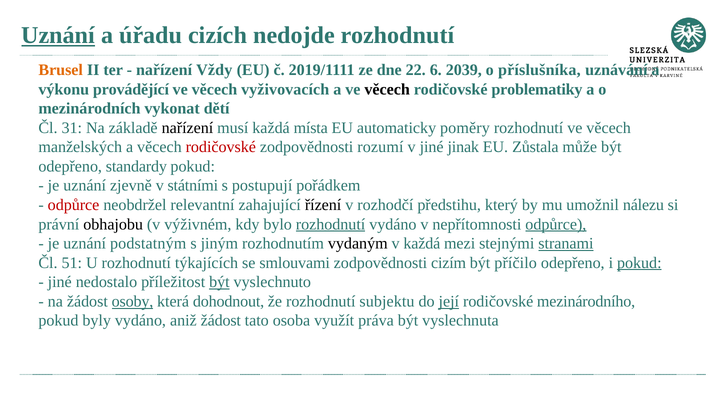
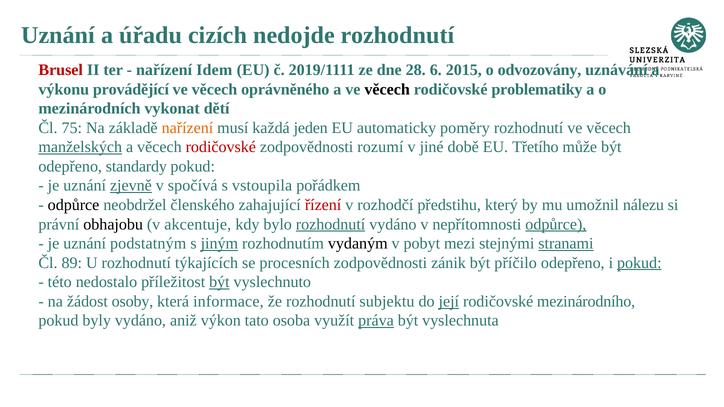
Uznání underline: present -> none (58, 35)
Brusel colour: orange -> red (61, 70)
Vždy: Vždy -> Idem (214, 70)
22: 22 -> 28 (416, 70)
2039: 2039 -> 2015 (464, 70)
příslušníka: příslušníka -> odvozovány (540, 70)
vyživovacích: vyživovacích -> oprávněného (285, 89)
31: 31 -> 75 (72, 128)
nařízení colour: black -> orange (187, 128)
místa: místa -> jeden (311, 128)
manželských underline: none -> present (80, 147)
jinak: jinak -> době (463, 147)
Zůstala: Zůstala -> Třetího (535, 147)
zjevně underline: none -> present (131, 186)
státními: státními -> spočívá (193, 186)
postupují: postupují -> vstoupila (262, 186)
odpůrce colour: red -> black (74, 205)
relevantní: relevantní -> členského (203, 205)
řízení colour: black -> red (323, 205)
výživném: výživném -> akcentuje (198, 224)
jiným underline: none -> present (219, 244)
v každá: každá -> pobyt (422, 244)
51: 51 -> 89 (72, 263)
smlouvami: smlouvami -> procesních (295, 263)
cizím: cizím -> zánik (448, 263)
jiné: jiné -> této (60, 282)
osoby underline: present -> none (133, 302)
dohodnout: dohodnout -> informace (228, 302)
aniž žádost: žádost -> výkon (221, 321)
práva underline: none -> present (376, 321)
